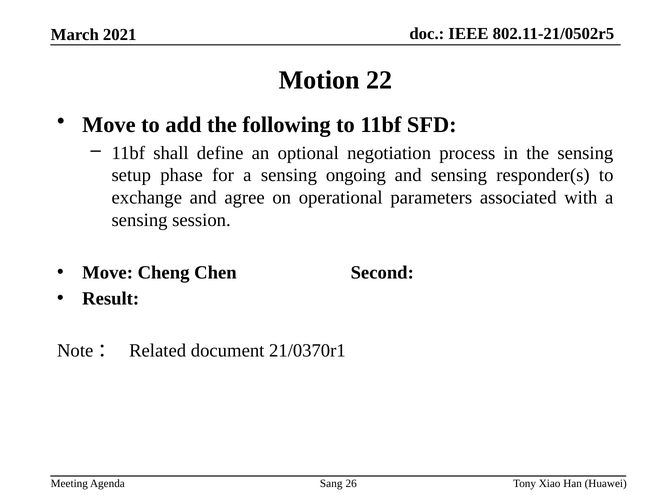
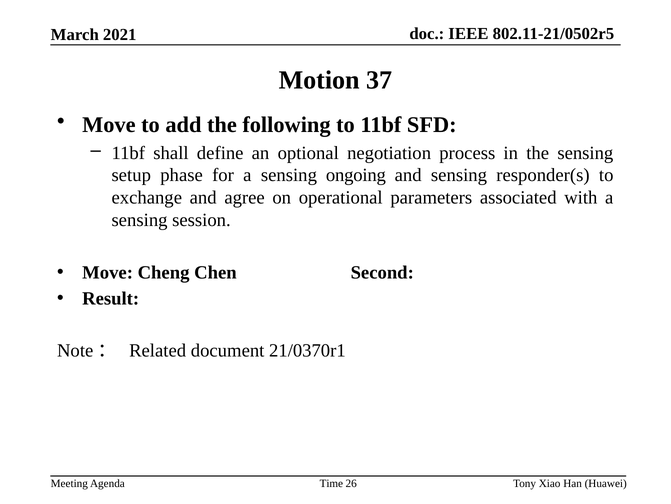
22: 22 -> 37 (379, 80)
Sang: Sang -> Time (331, 483)
